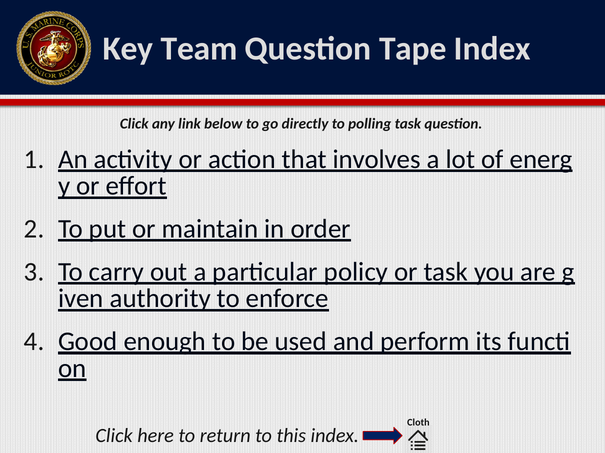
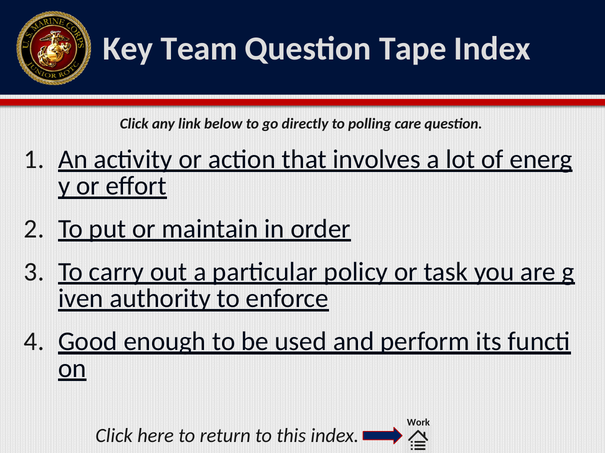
task: task -> care (408, 124)
Cloth: Cloth -> Work (418, 423)
